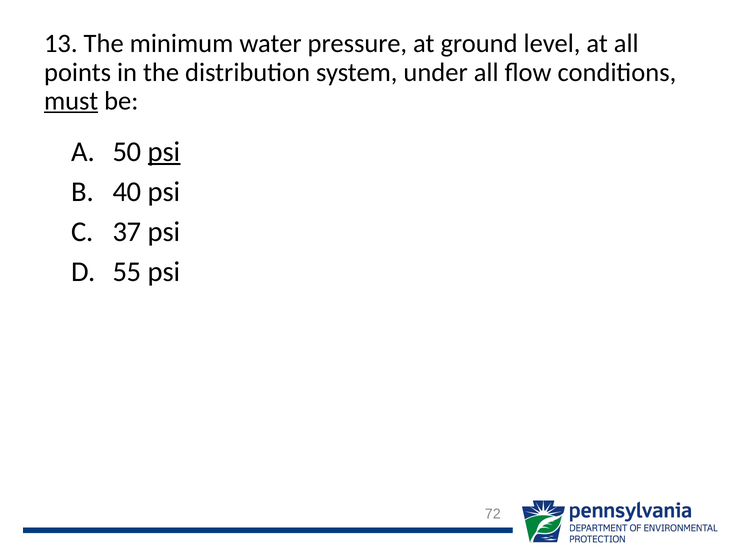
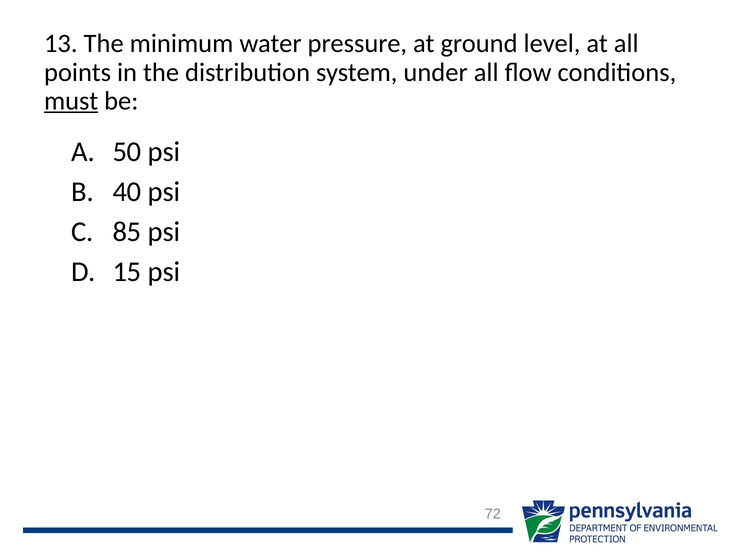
psi underline: present -> none (164, 151)
37: 37 -> 85 (127, 232)
55: 55 -> 15 (127, 272)
